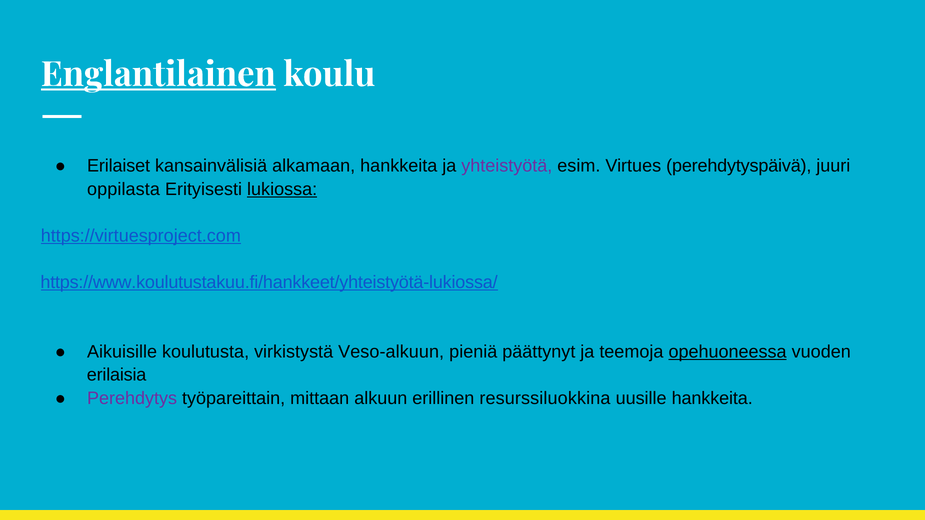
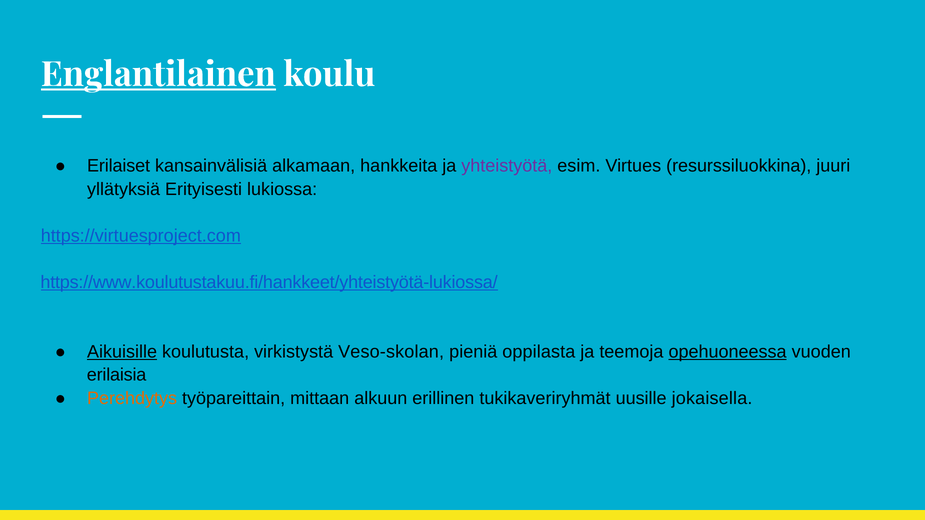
perehdytyspäivä: perehdytyspäivä -> resurssiluokkina (739, 166)
oppilasta: oppilasta -> yllätyksiä (124, 189)
lukiossa underline: present -> none (282, 189)
Aikuisille underline: none -> present (122, 352)
Veso-alkuun: Veso-alkuun -> Veso-skolan (391, 352)
päättynyt: päättynyt -> oppilasta (539, 352)
Perehdytys colour: purple -> orange (132, 398)
resurssiluokkina: resurssiluokkina -> tukikaveriryhmät (545, 398)
uusille hankkeita: hankkeita -> jokaisella (712, 398)
